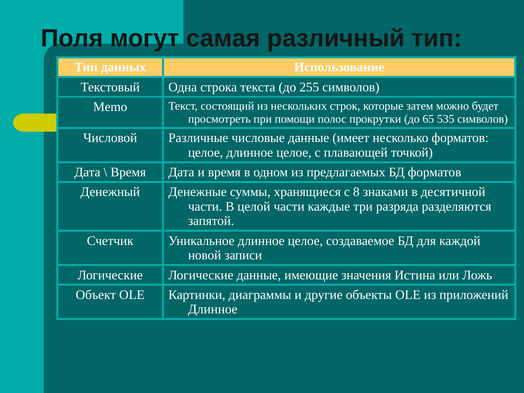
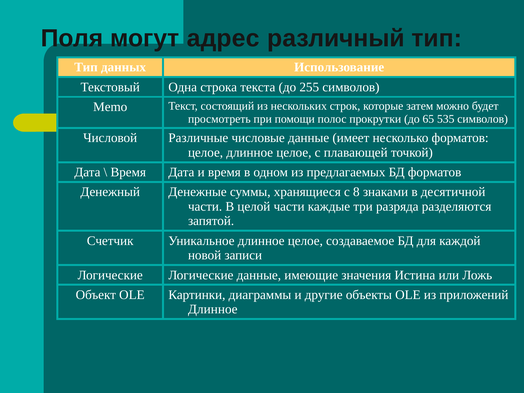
самая: самая -> адрес (223, 38)
